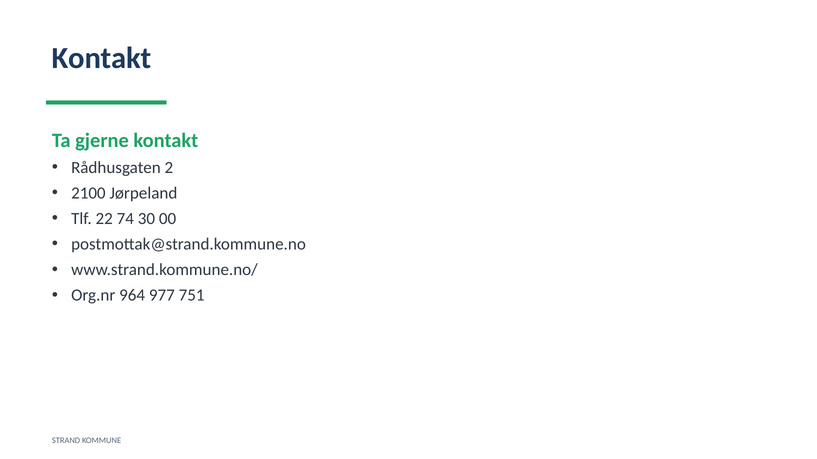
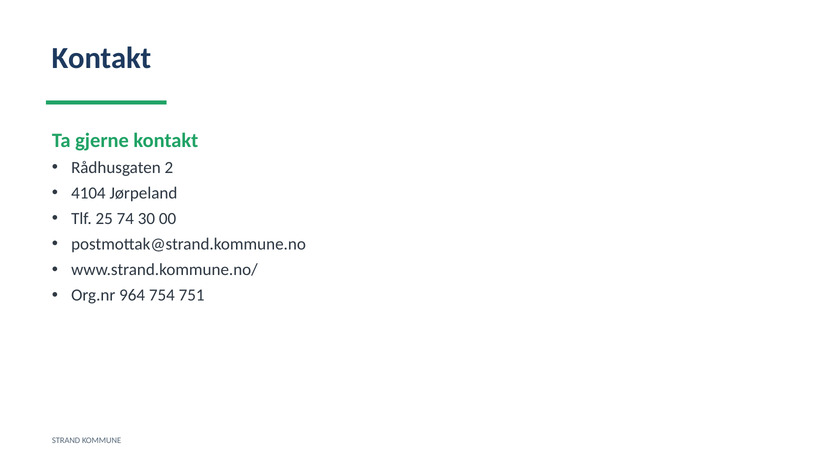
2100: 2100 -> 4104 (88, 194)
22: 22 -> 25 (104, 219)
977: 977 -> 754 (162, 296)
